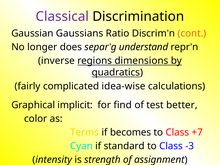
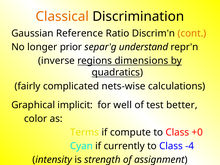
Classical colour: purple -> orange (62, 17)
Gaussians: Gaussians -> Reference (80, 33)
does: does -> prior (71, 47)
idea-wise: idea-wise -> nets-wise (124, 86)
find: find -> well (123, 105)
becomes: becomes -> compute (130, 132)
+7: +7 -> +0 (197, 132)
standard: standard -> currently (124, 146)
-3: -3 -> -4 (190, 146)
